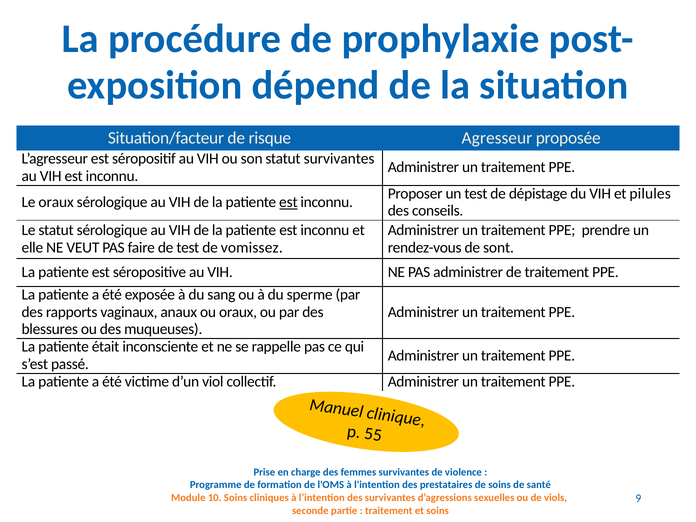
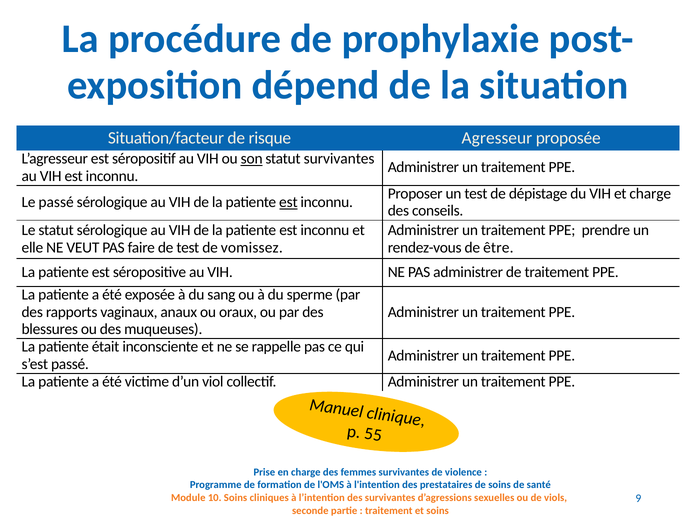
son underline: none -> present (252, 159)
et pilules: pilules -> charge (650, 193)
Le oraux: oraux -> passé (56, 202)
sont: sont -> être (498, 247)
